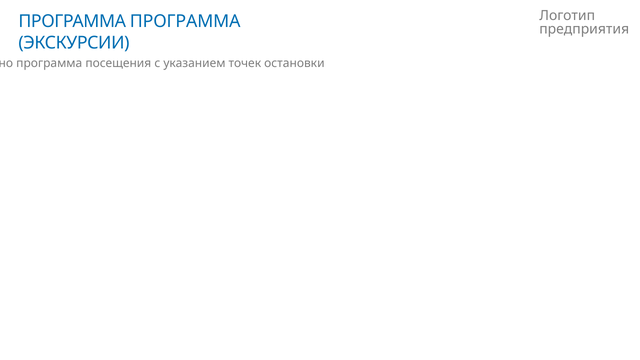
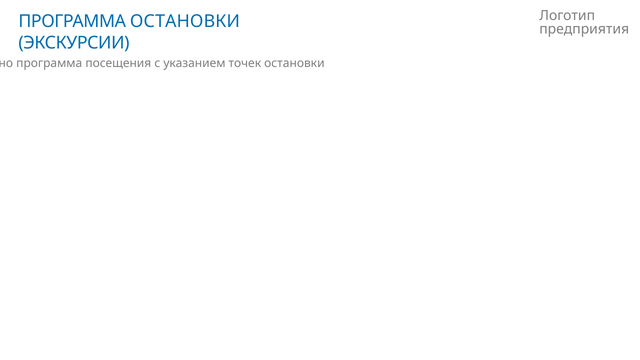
ПРОГРАММА ПРОГРАММА: ПРОГРАММА -> ОСТАНОВКИ (185, 22)
